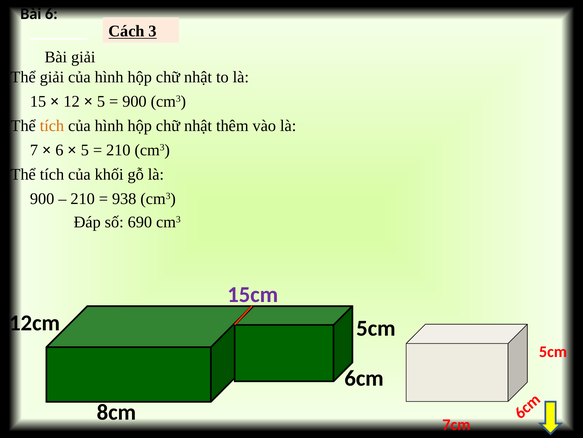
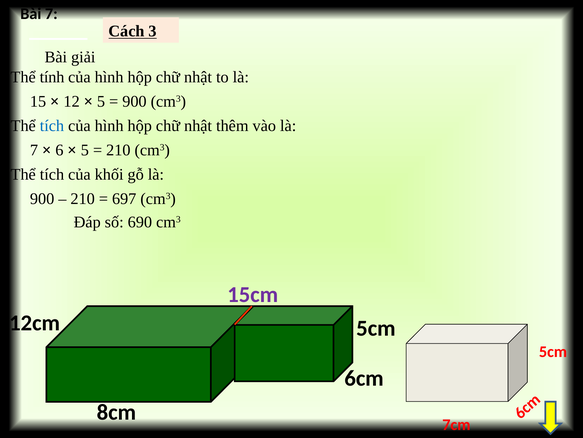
Bài 6: 6 -> 7 (51, 14)
Thể giải: giải -> tính (52, 77)
tích colour: orange -> blue (52, 125)
938: 938 -> 697 (124, 198)
